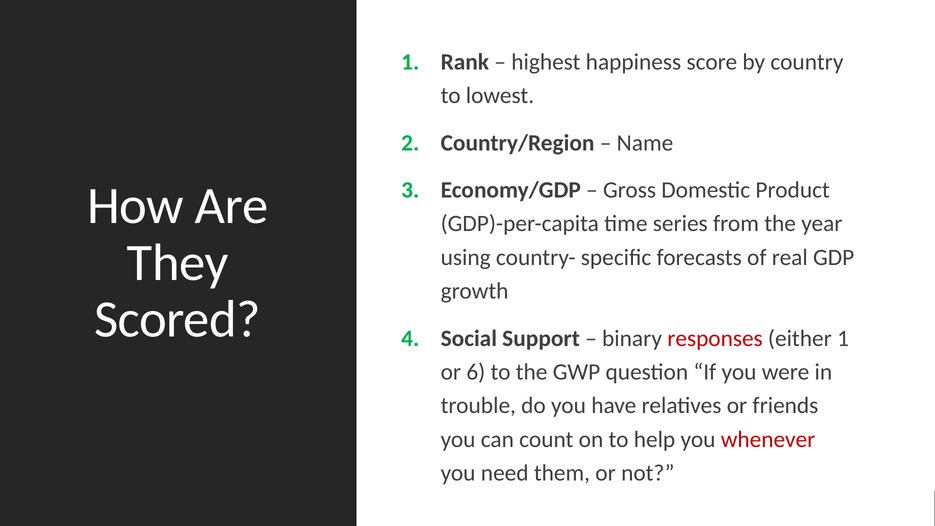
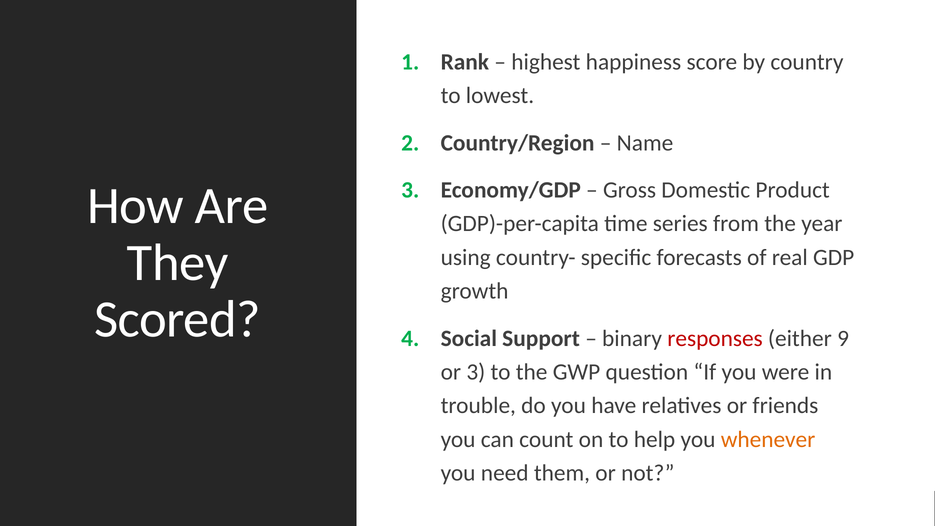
either 1: 1 -> 9 (843, 338)
or 6: 6 -> 3 (476, 372)
whenever colour: red -> orange (768, 439)
